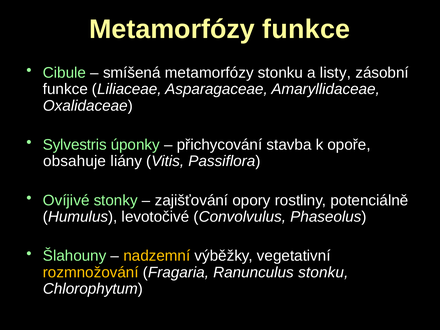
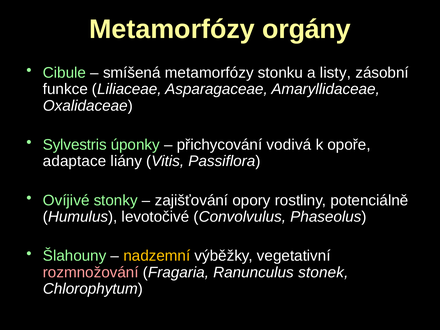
Metamorfózy funkce: funkce -> orgány (307, 29)
stavba: stavba -> vodivá (289, 145)
obsahuje: obsahuje -> adaptace (75, 161)
rozmnožování colour: yellow -> pink (91, 272)
Ranunculus stonku: stonku -> stonek (323, 272)
